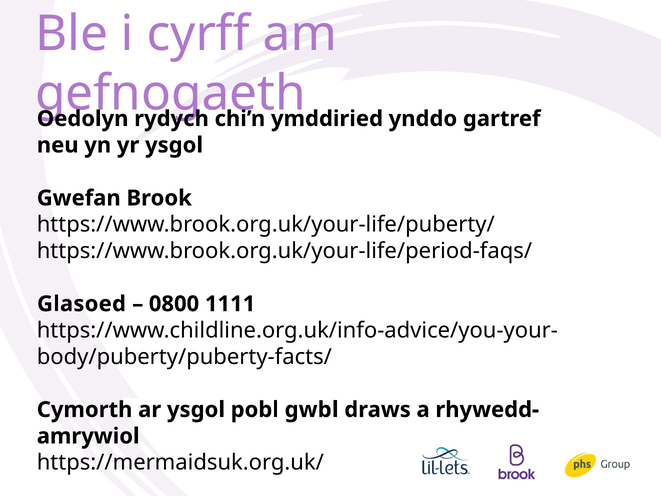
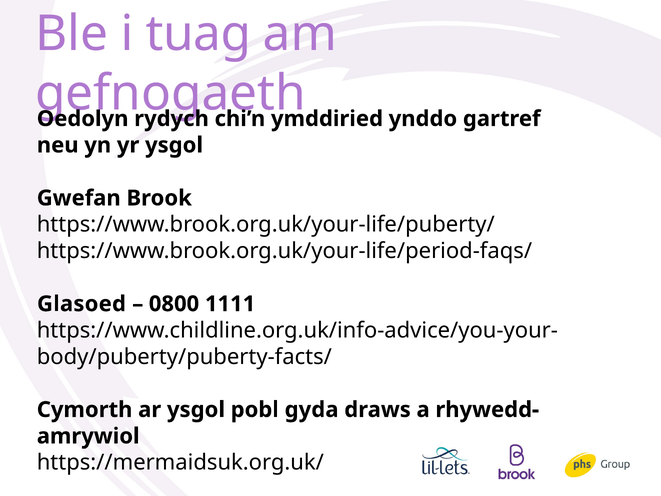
cyrff: cyrff -> tuag (199, 34)
gwbl: gwbl -> gyda (312, 410)
